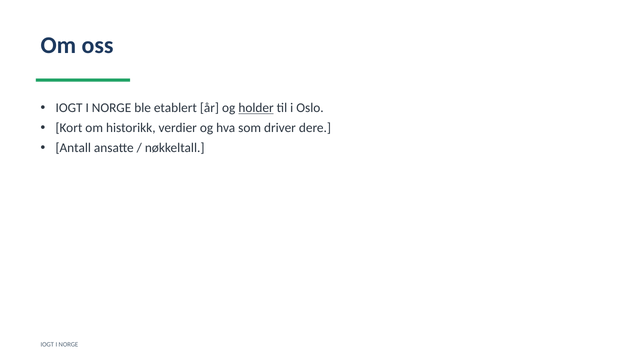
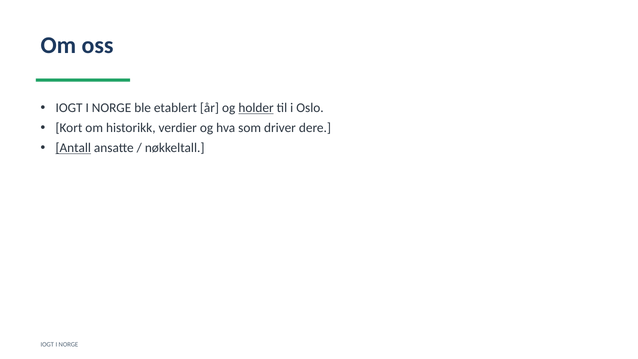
Antall underline: none -> present (73, 148)
